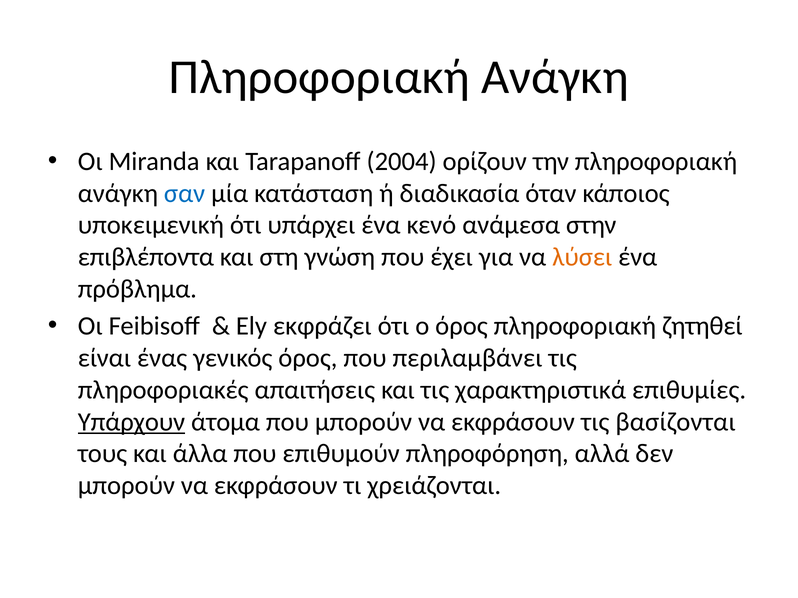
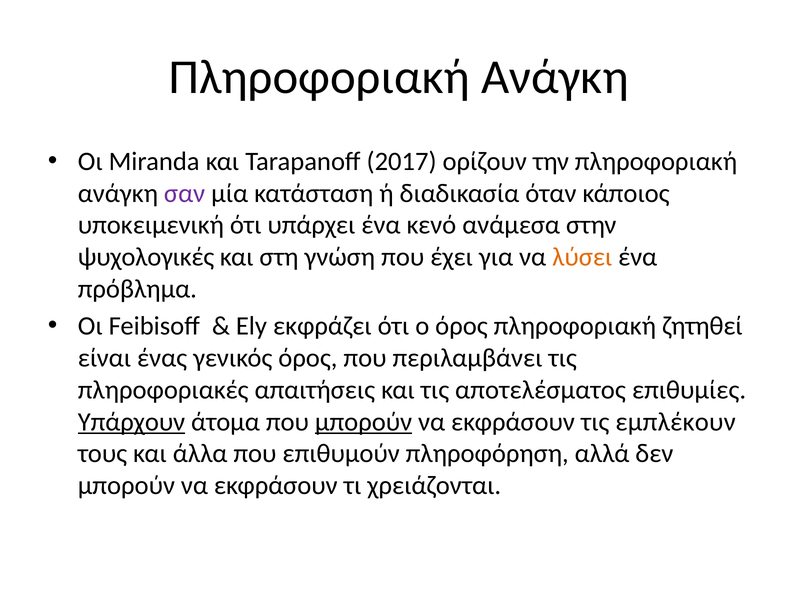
2004: 2004 -> 2017 (402, 161)
σαν colour: blue -> purple (185, 193)
επιβλέποντα: επιβλέποντα -> ψυχολογικές (146, 257)
χαρακτηριστικά: χαρακτηριστικά -> αποτελέσματος (540, 390)
μπορούν underline: none -> present (364, 422)
βασίζονται: βασίζονται -> εμπλέκουν (676, 422)
